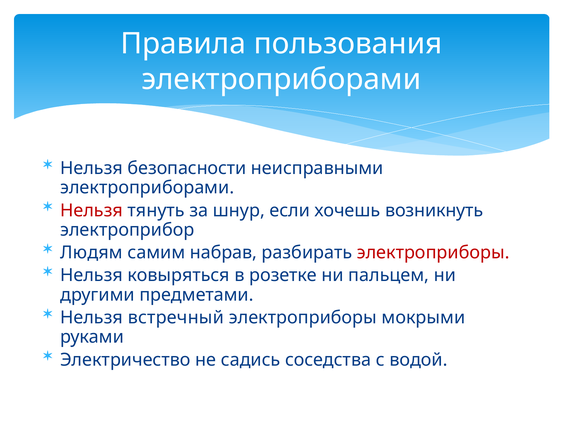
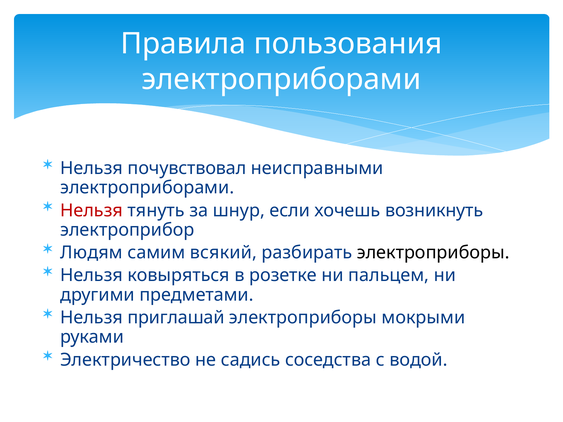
безопасности: безопасности -> почувствовал (187, 168)
набрав: набрав -> всякий (223, 253)
электроприборы colour: red -> black (433, 253)
встречный: встречный -> приглашай (176, 318)
